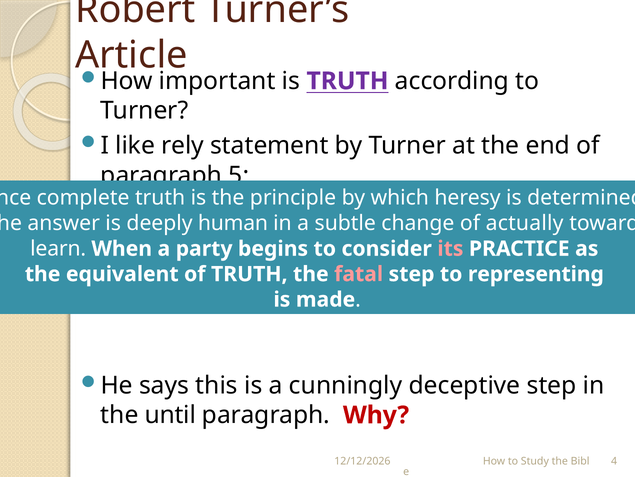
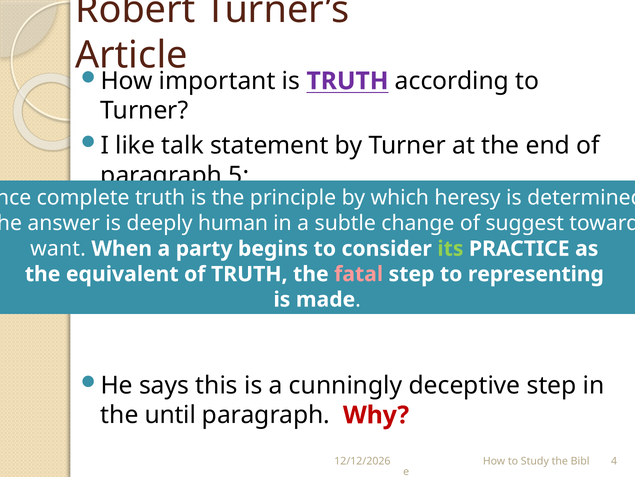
rely: rely -> talk (183, 146)
actually: actually -> suggest (525, 223)
learn: learn -> want (58, 248)
its colour: pink -> light green (450, 248)
